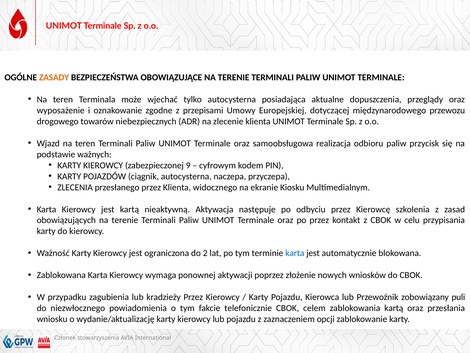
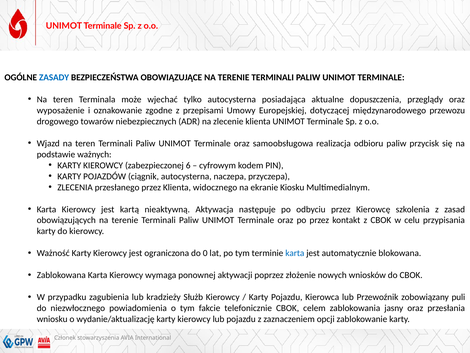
ZASADY colour: orange -> blue (54, 77)
9: 9 -> 6 (188, 165)
2: 2 -> 0 (205, 253)
kradzieży Przez: Przez -> Służb (193, 297)
zablokowania kartą: kartą -> jasny (394, 308)
